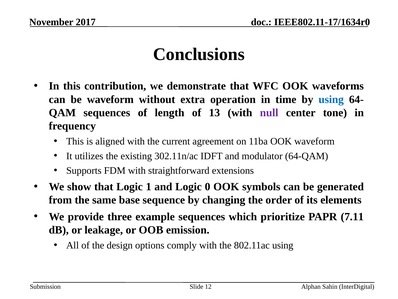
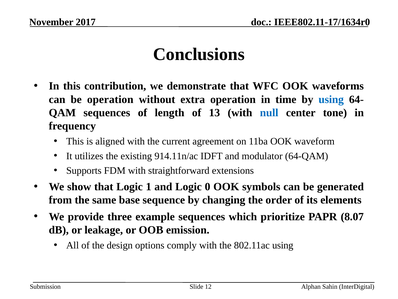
be waveform: waveform -> operation (110, 99)
null colour: purple -> blue (269, 112)
302.11n/ac: 302.11n/ac -> 914.11n/ac (176, 156)
7.11: 7.11 -> 8.07 (352, 216)
